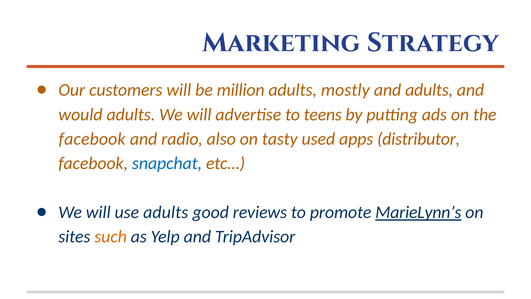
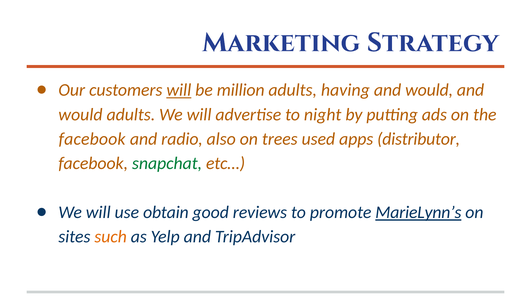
will underline: none -> present (179, 90)
mostly: mostly -> having (345, 90)
adults: adults -> would (429, 90)
teens: teens -> night (323, 114)
tasty: tasty -> trees (280, 139)
snapchat colour: blue -> green (167, 163)
use adults: adults -> obtain (166, 212)
